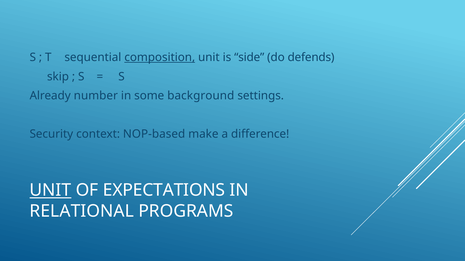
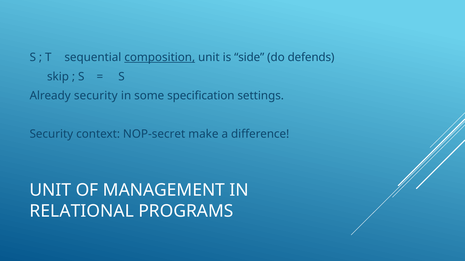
Already number: number -> security (96, 96)
background: background -> specification (201, 96)
NOP-based: NOP-based -> NOP-secret (154, 134)
UNIT underline: present -> none (50, 191)
EXPECTATIONS: EXPECTATIONS -> MANAGEMENT (164, 191)
